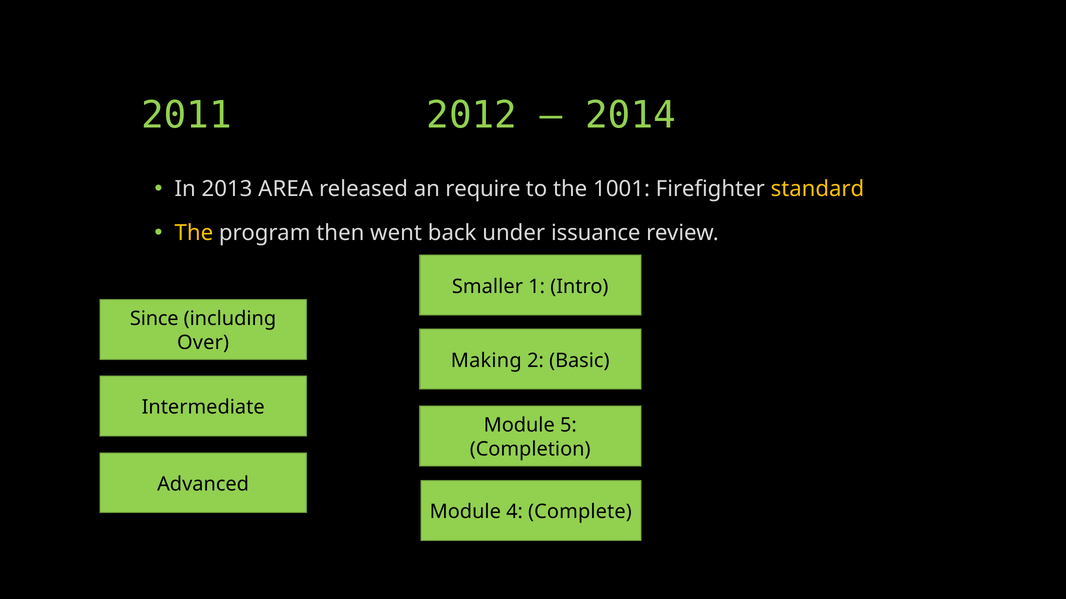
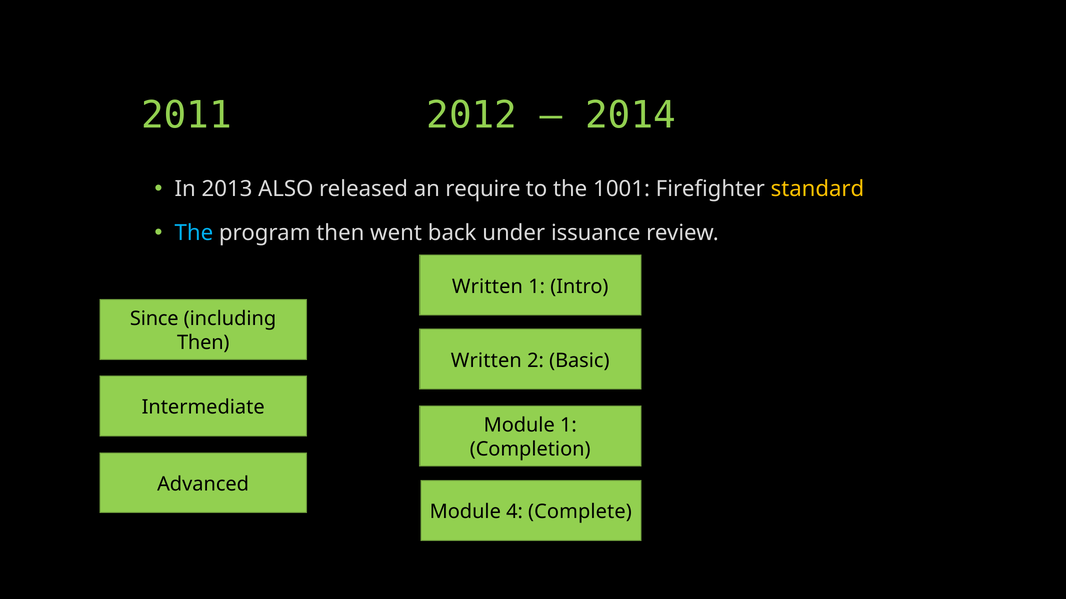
AREA: AREA -> ALSO (286, 189)
The colour: yellow -> light blue (194, 233)
Smaller: Smaller -> Written (487, 287)
Over: Over -> Then (203, 343)
Making: Making -> Written (486, 361)
Module 5: 5 -> 1 (568, 426)
